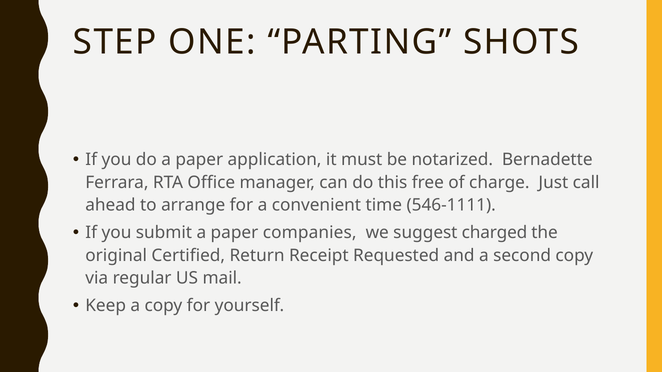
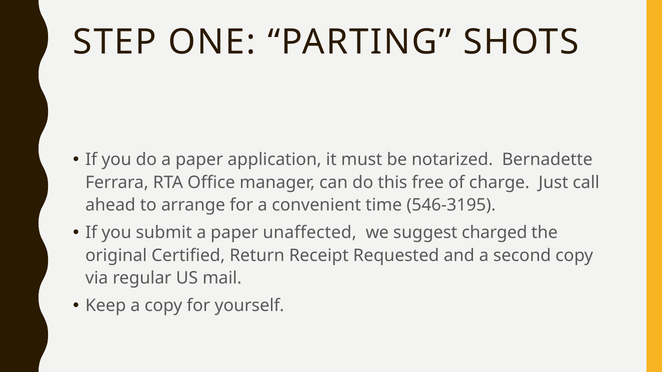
546-1111: 546-1111 -> 546-3195 (451, 205)
companies: companies -> unaffected (310, 233)
